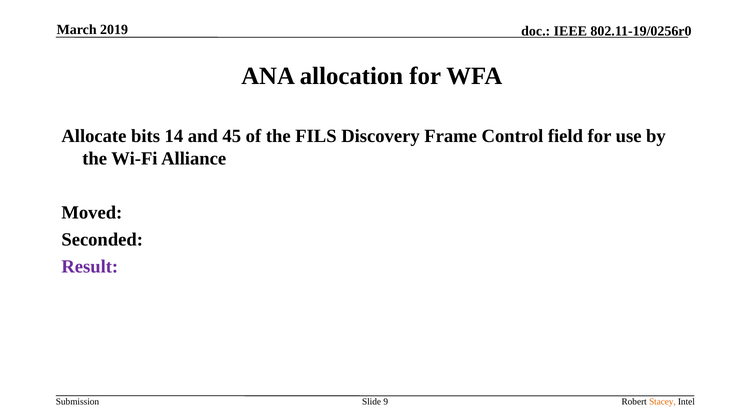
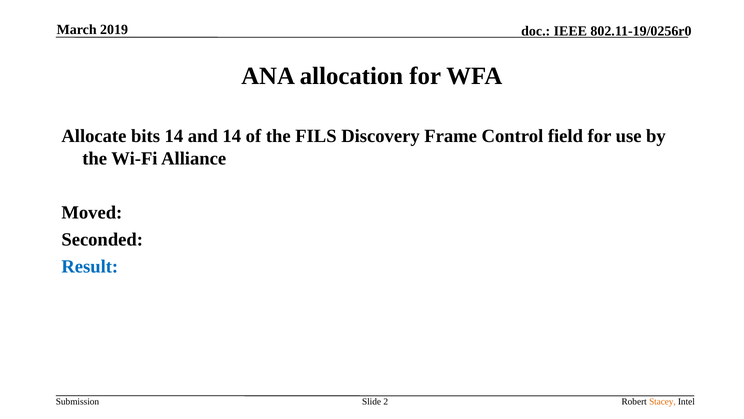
and 45: 45 -> 14 (232, 136)
Result colour: purple -> blue (90, 266)
9: 9 -> 2 (386, 401)
